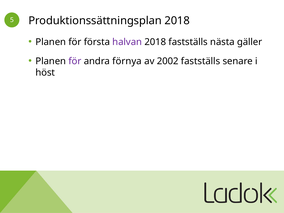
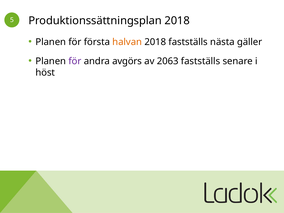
halvan colour: purple -> orange (127, 42)
förnya: förnya -> avgörs (127, 61)
2002: 2002 -> 2063 (168, 61)
